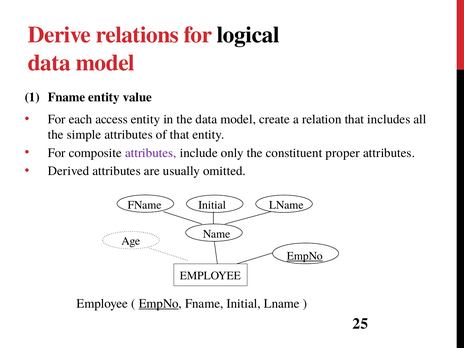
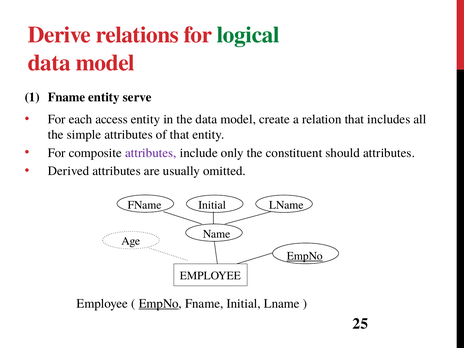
logical colour: black -> green (248, 35)
value: value -> serve (137, 97)
proper: proper -> should (343, 153)
